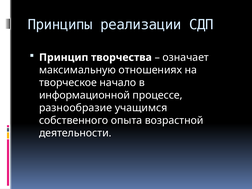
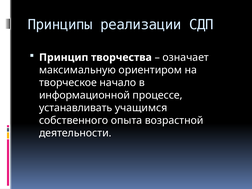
отношениях: отношениях -> ориентиром (150, 70)
разнообразие: разнообразие -> устанавливать (76, 108)
